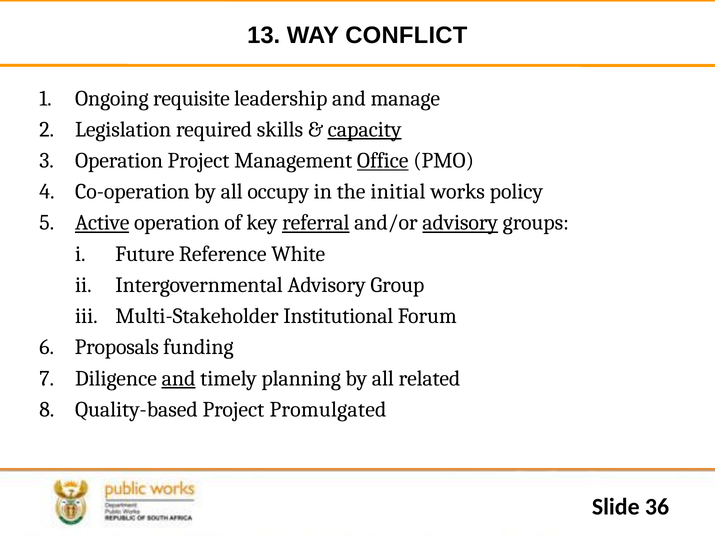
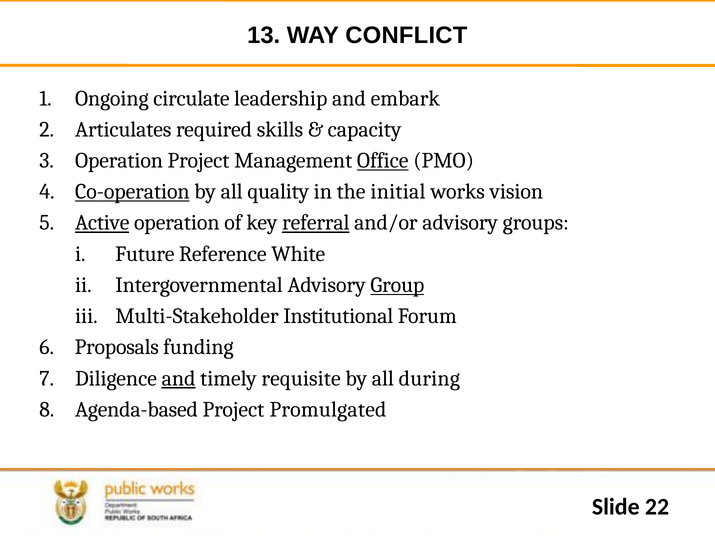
requisite: requisite -> circulate (191, 98)
manage: manage -> embark (405, 98)
Legislation: Legislation -> Articulates (123, 129)
capacity underline: present -> none (365, 129)
Co-operation underline: none -> present (132, 192)
occupy: occupy -> quality (278, 192)
policy: policy -> vision (516, 192)
advisory underline: present -> none (460, 223)
Group underline: none -> present (397, 285)
planning: planning -> requisite (301, 379)
related: related -> during (429, 379)
Quality-based: Quality-based -> Agenda-based (136, 410)
36: 36 -> 22 (657, 507)
